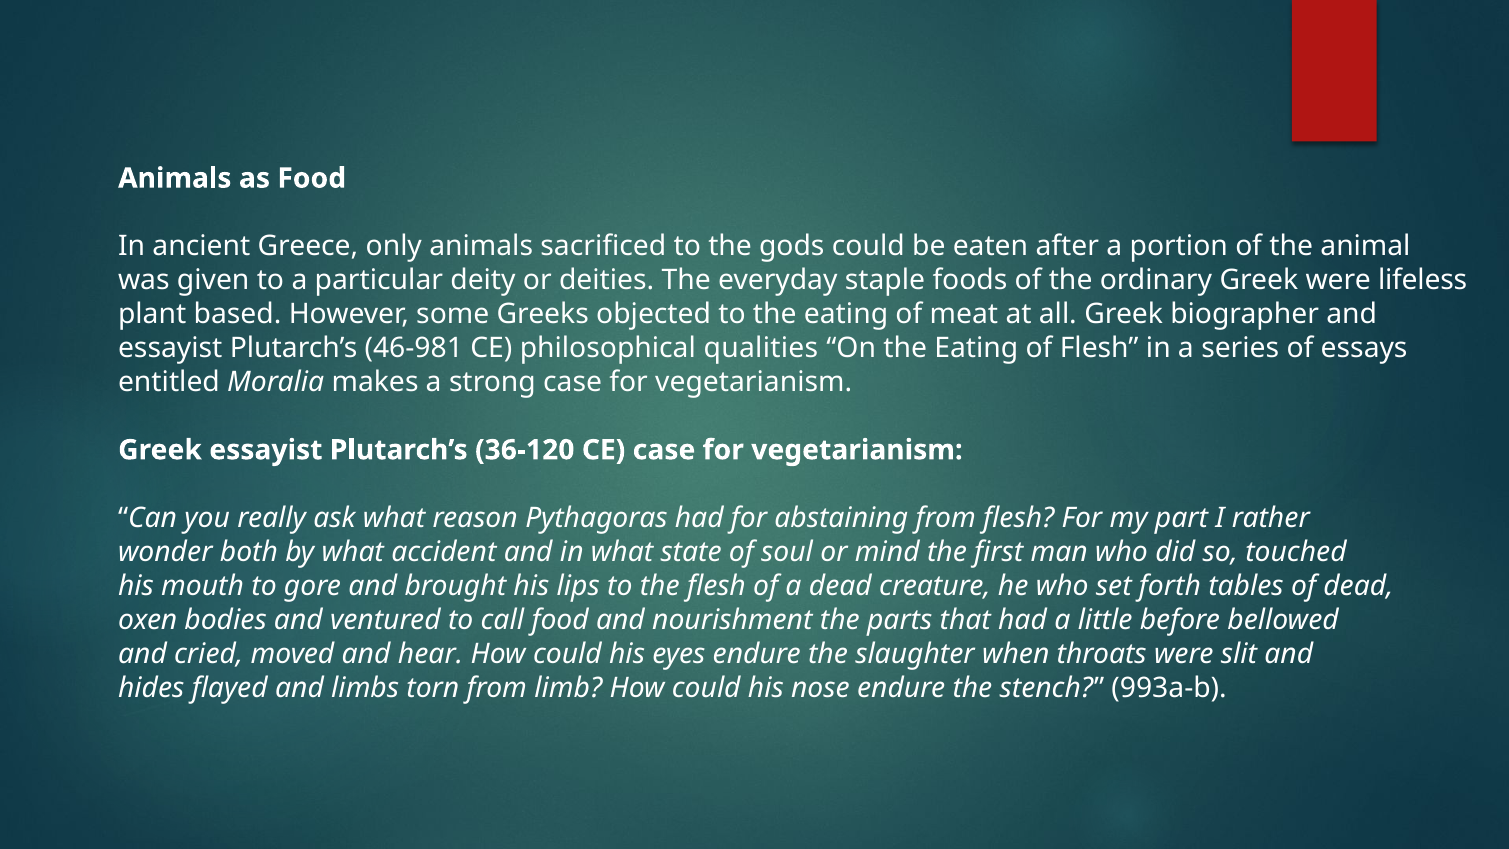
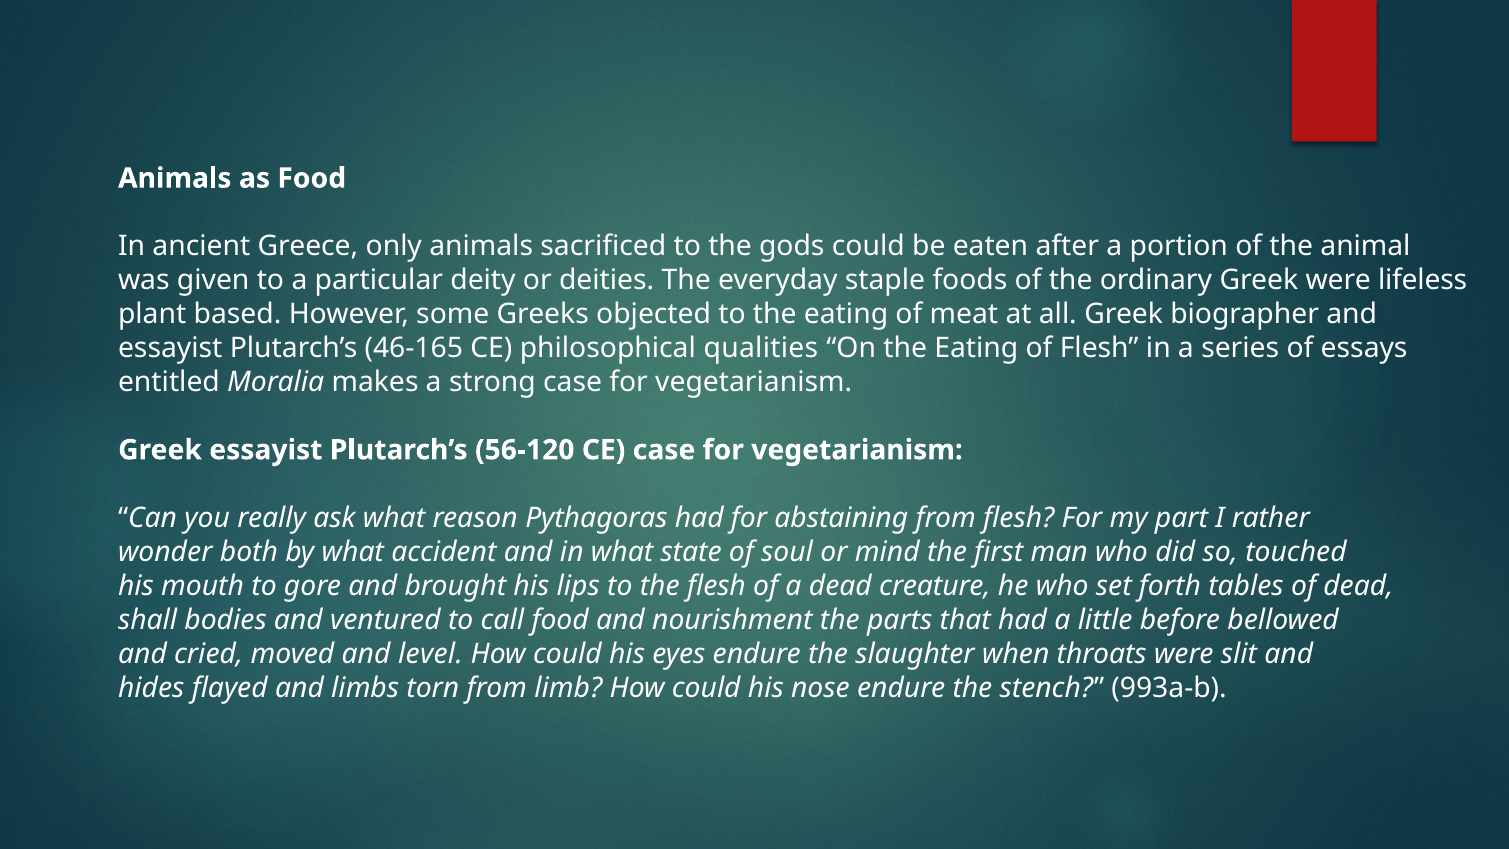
46-981: 46-981 -> 46-165 (414, 348)
36-120: 36-120 -> 56-120 (525, 450)
oxen: oxen -> shall (148, 620)
hear: hear -> level (430, 654)
